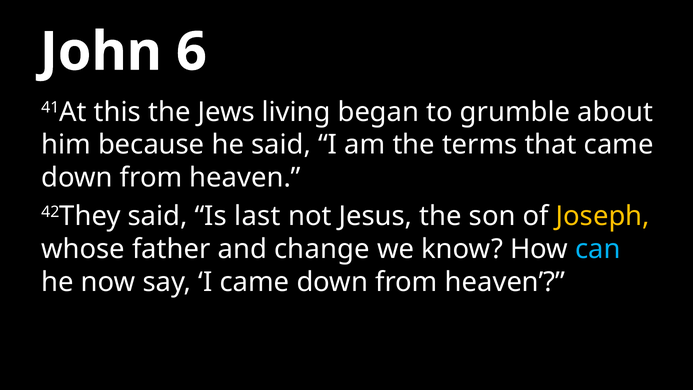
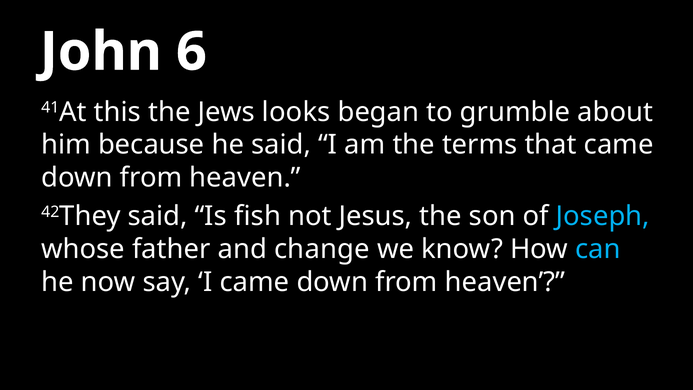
living: living -> looks (296, 112)
last: last -> fish (258, 216)
Joseph colour: yellow -> light blue (603, 216)
